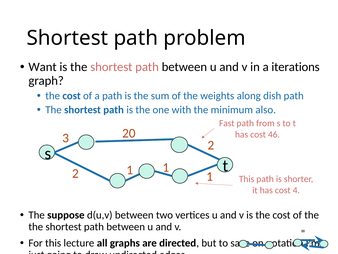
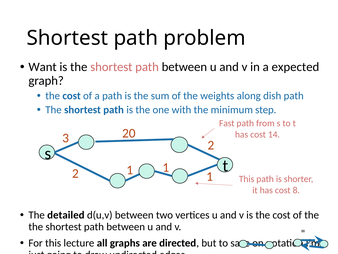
iterations: iterations -> expected (295, 67)
also: also -> step (266, 110)
46: 46 -> 14 (274, 134)
4: 4 -> 8 (296, 190)
suppose: suppose -> detailed (66, 215)
